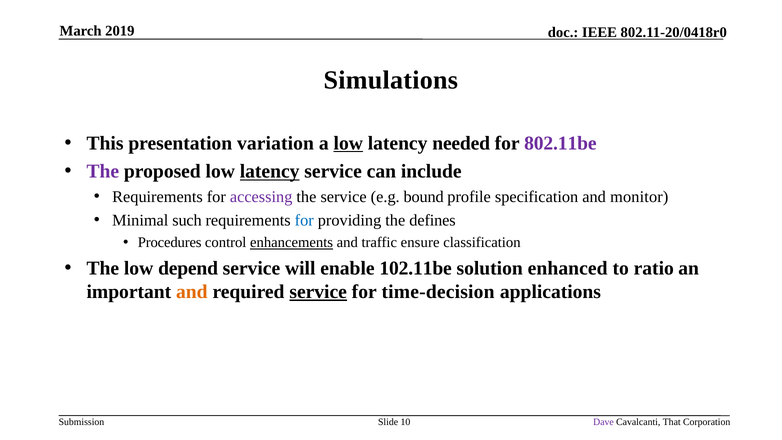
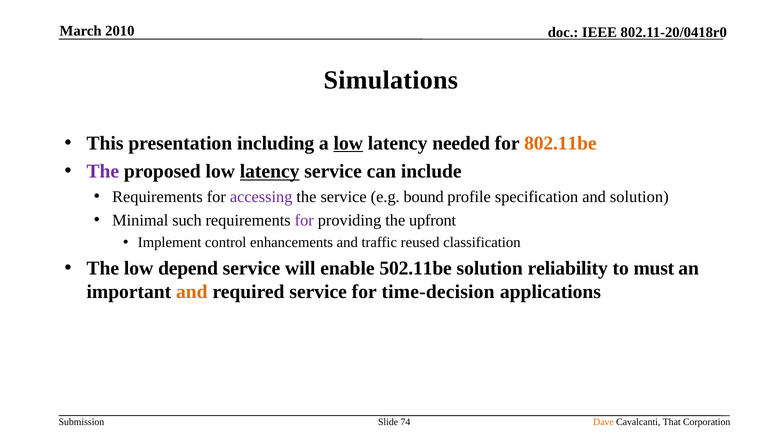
2019: 2019 -> 2010 (120, 31)
variation: variation -> including (276, 143)
802.11be colour: purple -> orange (560, 143)
and monitor: monitor -> solution (639, 197)
for colour: blue -> purple (304, 220)
defines: defines -> upfront (433, 220)
Procedures: Procedures -> Implement (170, 243)
enhancements underline: present -> none (292, 243)
ensure: ensure -> reused (420, 243)
102.11be: 102.11be -> 502.11be (416, 268)
enhanced: enhanced -> reliability (568, 268)
ratio: ratio -> must (654, 268)
service underline: present -> none (318, 292)
10: 10 -> 74 (405, 422)
Dave colour: purple -> orange (603, 422)
